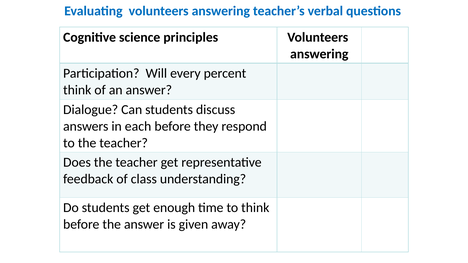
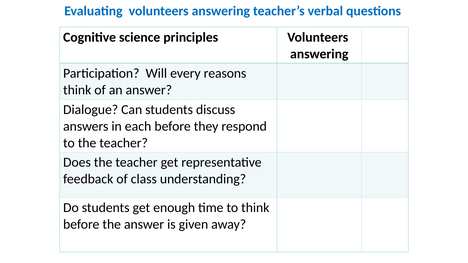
percent: percent -> reasons (225, 74)
